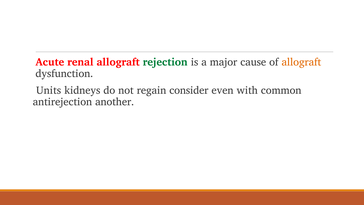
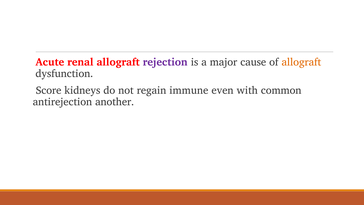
rejection colour: green -> purple (165, 62)
Units: Units -> Score (49, 90)
consider: consider -> immune (189, 90)
